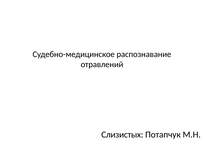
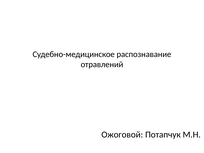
Слизистых: Слизистых -> Ожоговой (122, 135)
